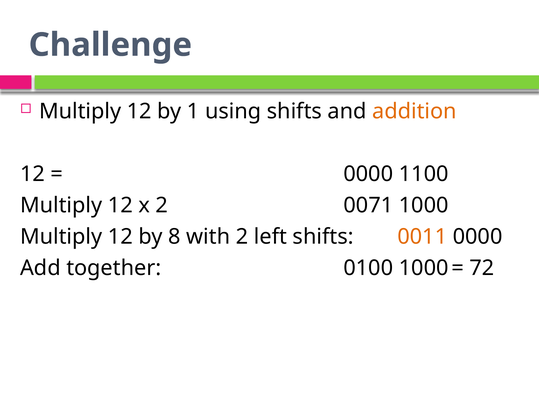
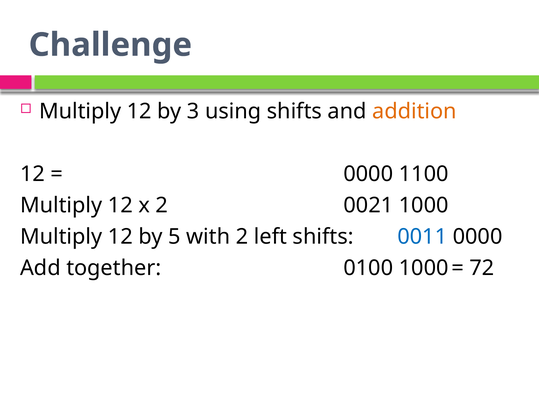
1: 1 -> 3 (193, 112)
0071: 0071 -> 0021 (368, 205)
8: 8 -> 5 (174, 237)
0011 colour: orange -> blue (422, 237)
